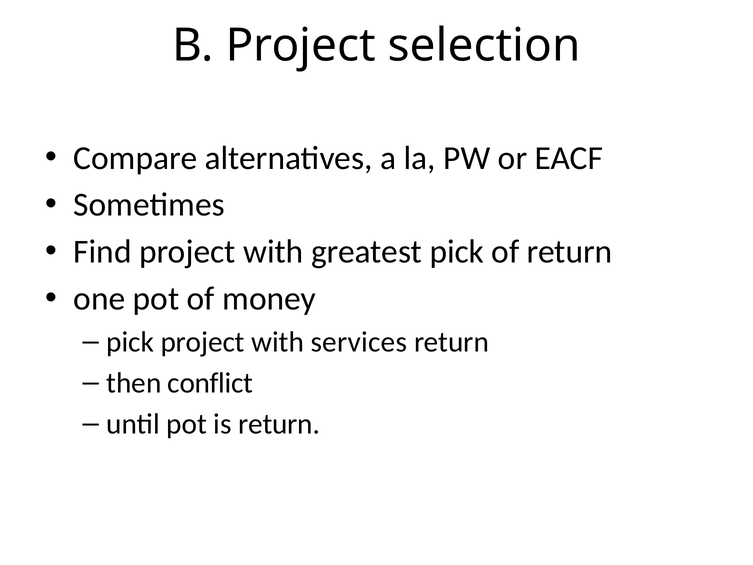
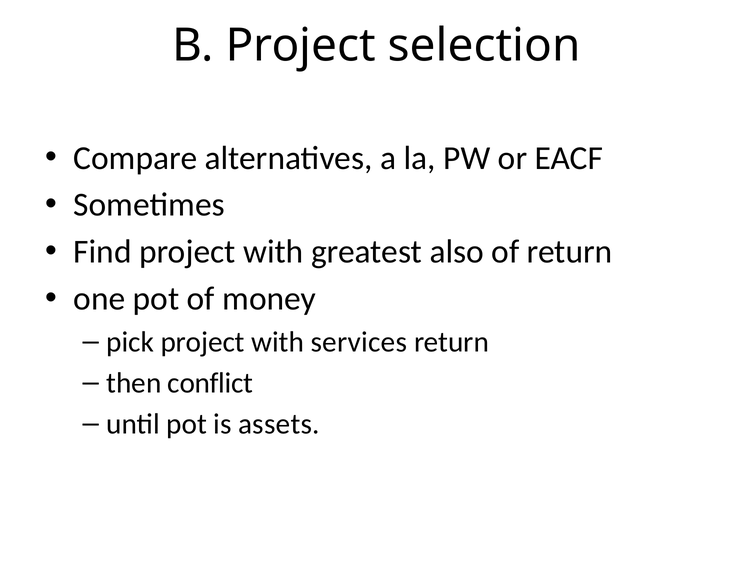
greatest pick: pick -> also (457, 252)
is return: return -> assets (279, 424)
